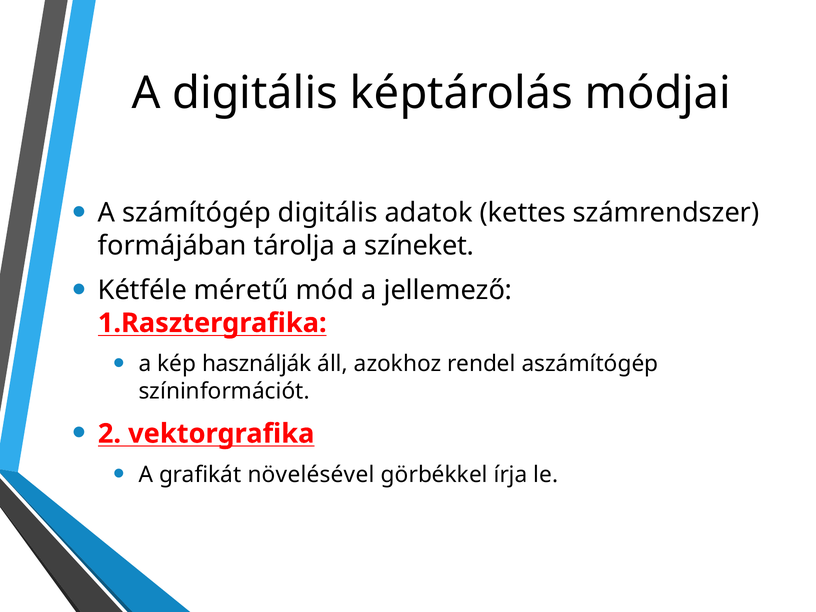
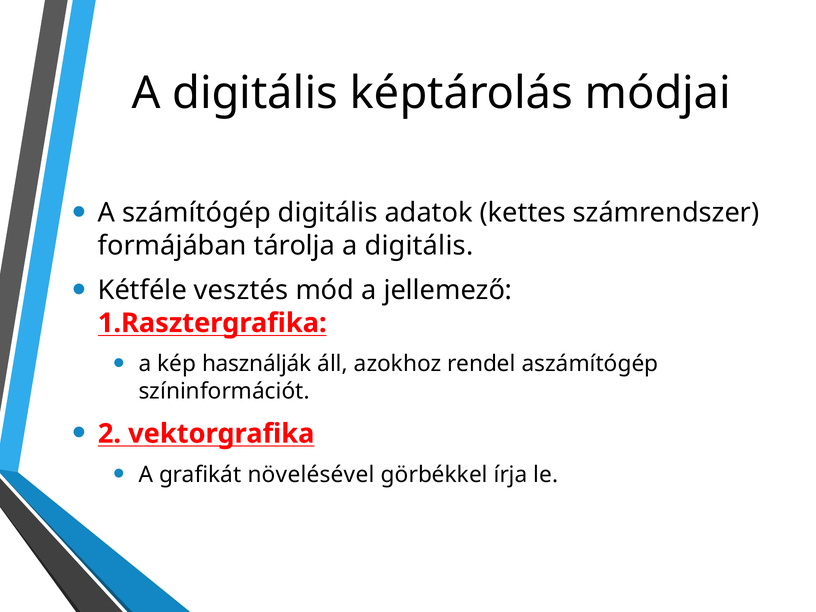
tárolja a színeket: színeket -> digitális (419, 246)
méretű: méretű -> vesztés (241, 290)
